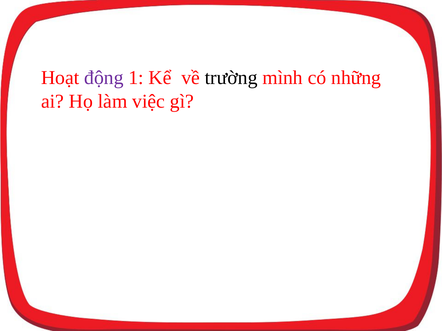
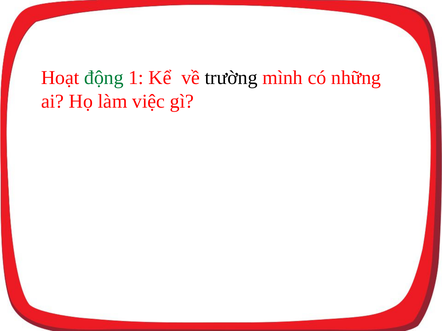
động colour: purple -> green (104, 78)
